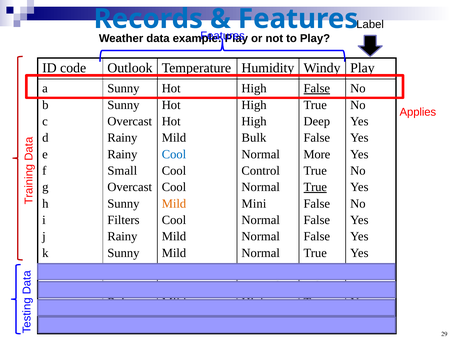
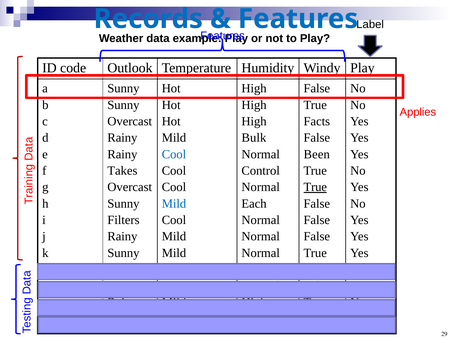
False underline: present -> none (317, 88)
Deep: Deep -> Facts (317, 121)
More: More -> Been (317, 154)
Small: Small -> Takes (122, 171)
Mild colour: orange -> blue (174, 204)
Mini: Mini -> Each (254, 204)
